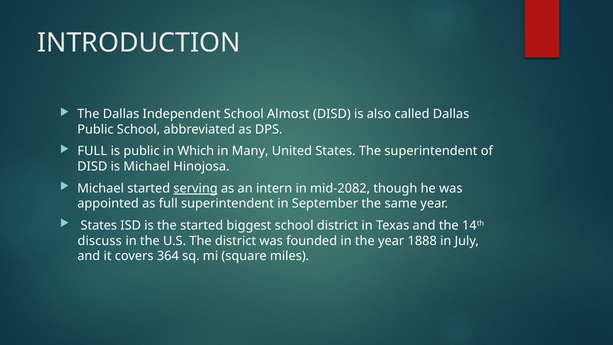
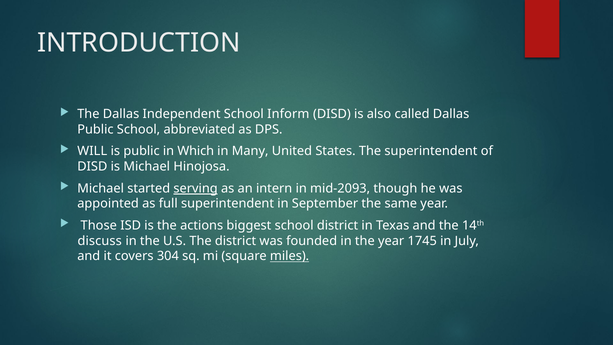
Almost: Almost -> Inform (288, 114)
FULL: FULL -> WILL (92, 151)
mid-2082: mid-2082 -> mid-2093 (340, 188)
States: States -> Those (99, 225)
the started: started -> actions (202, 225)
1888: 1888 -> 1745 (422, 241)
364: 364 -> 304 (168, 256)
miles underline: none -> present (290, 256)
